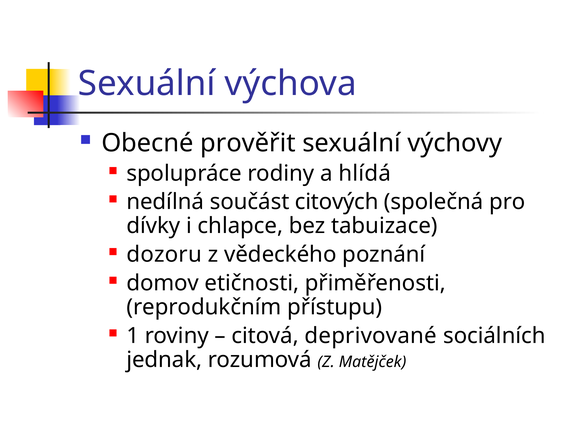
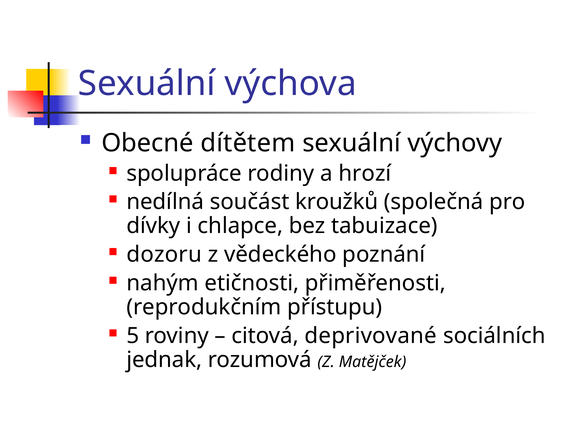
prověřit: prověřit -> dítětem (248, 143)
hlídá: hlídá -> hrozí (365, 173)
citových: citových -> kroužků (337, 202)
domov: domov -> nahým (163, 283)
1: 1 -> 5 (133, 335)
